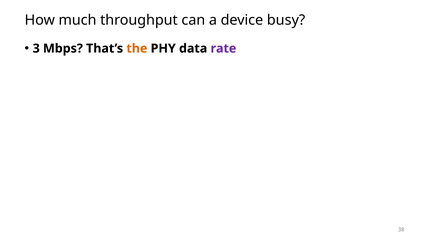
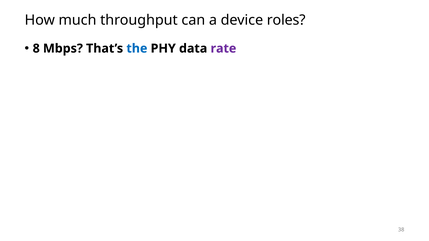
busy: busy -> roles (286, 20)
3: 3 -> 8 (36, 49)
the colour: orange -> blue (137, 49)
